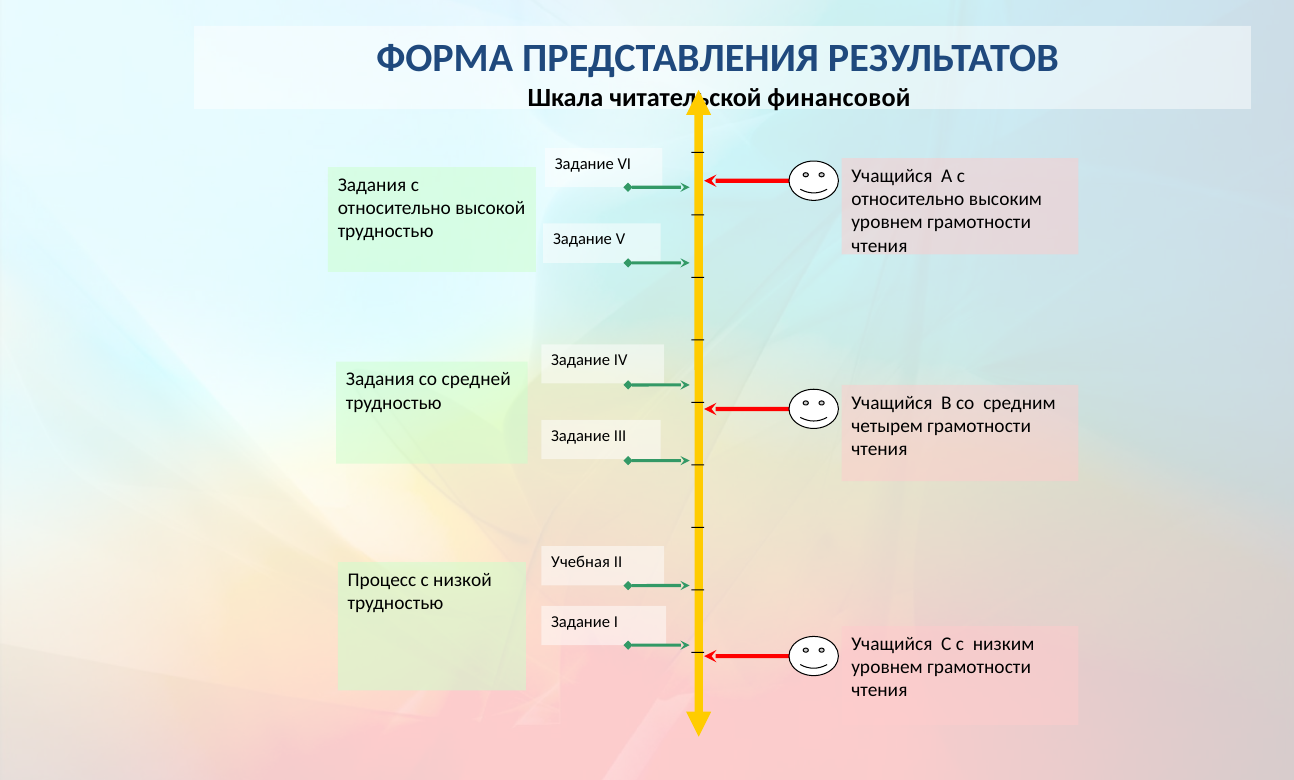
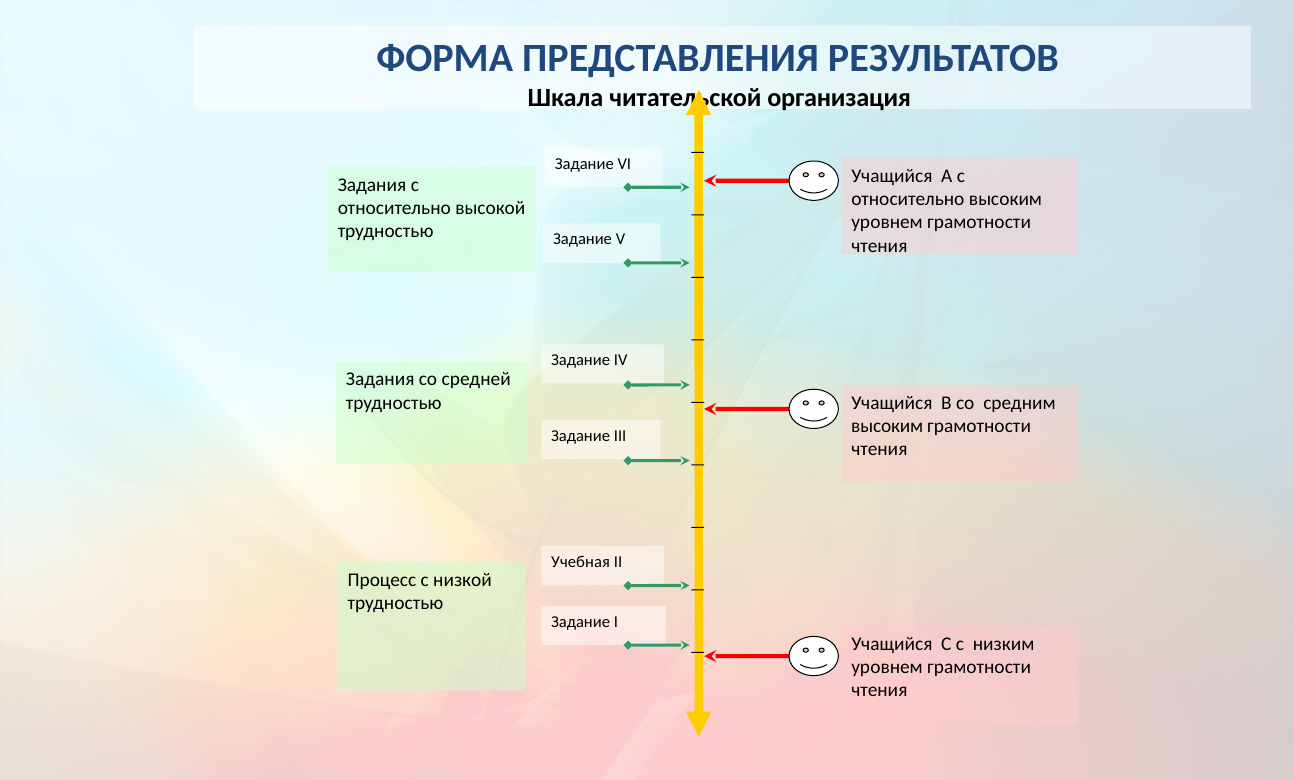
финансовой: финансовой -> организация (839, 98)
четырем: четырем -> высоким (887, 426)
